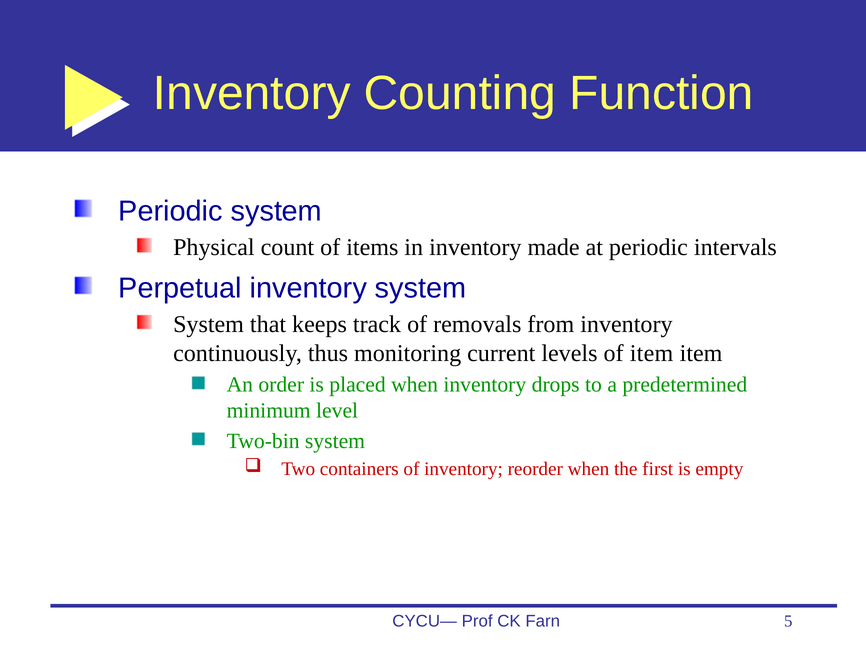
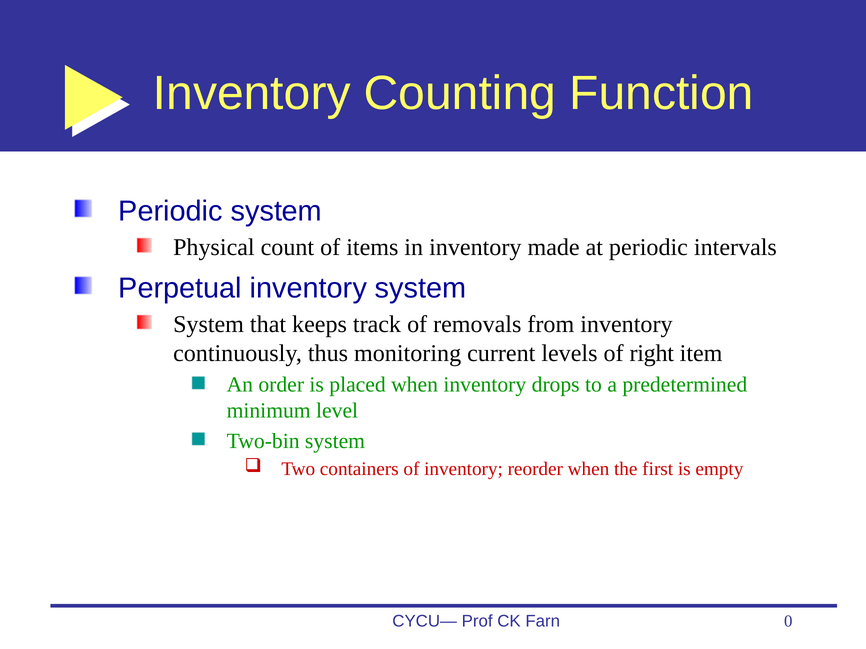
of item: item -> right (652, 353)
5: 5 -> 0 (788, 622)
